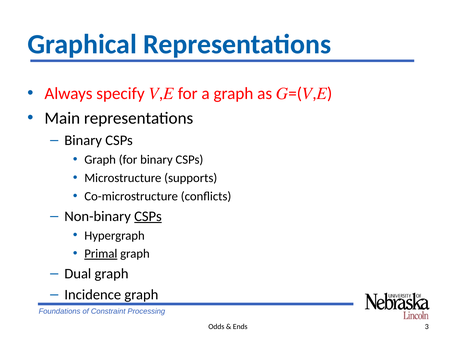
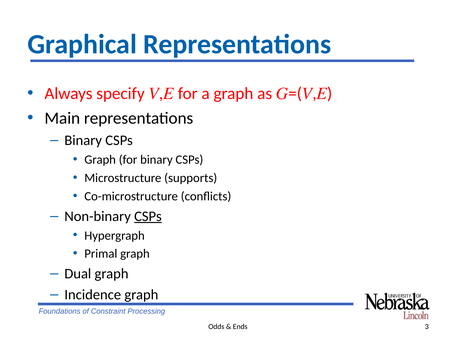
Primal underline: present -> none (101, 254)
